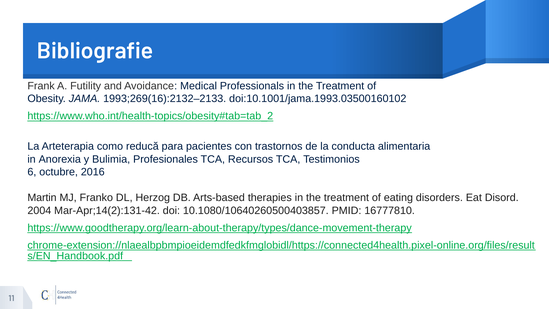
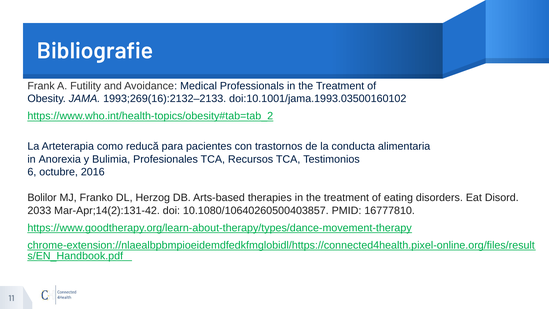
Martin: Martin -> Bolilor (42, 198)
2004: 2004 -> 2033 (39, 210)
